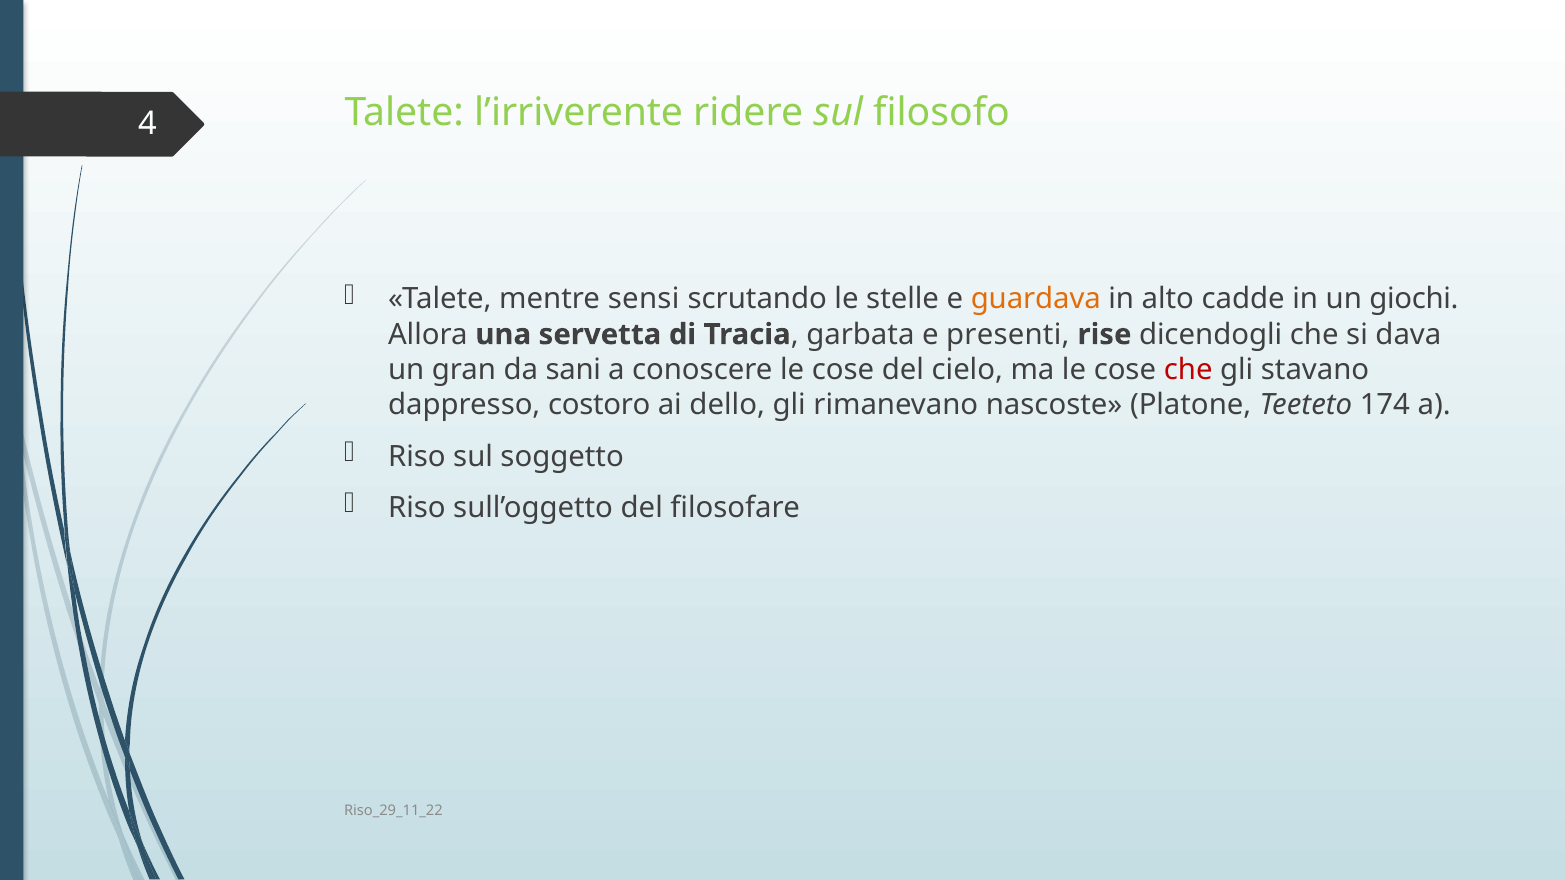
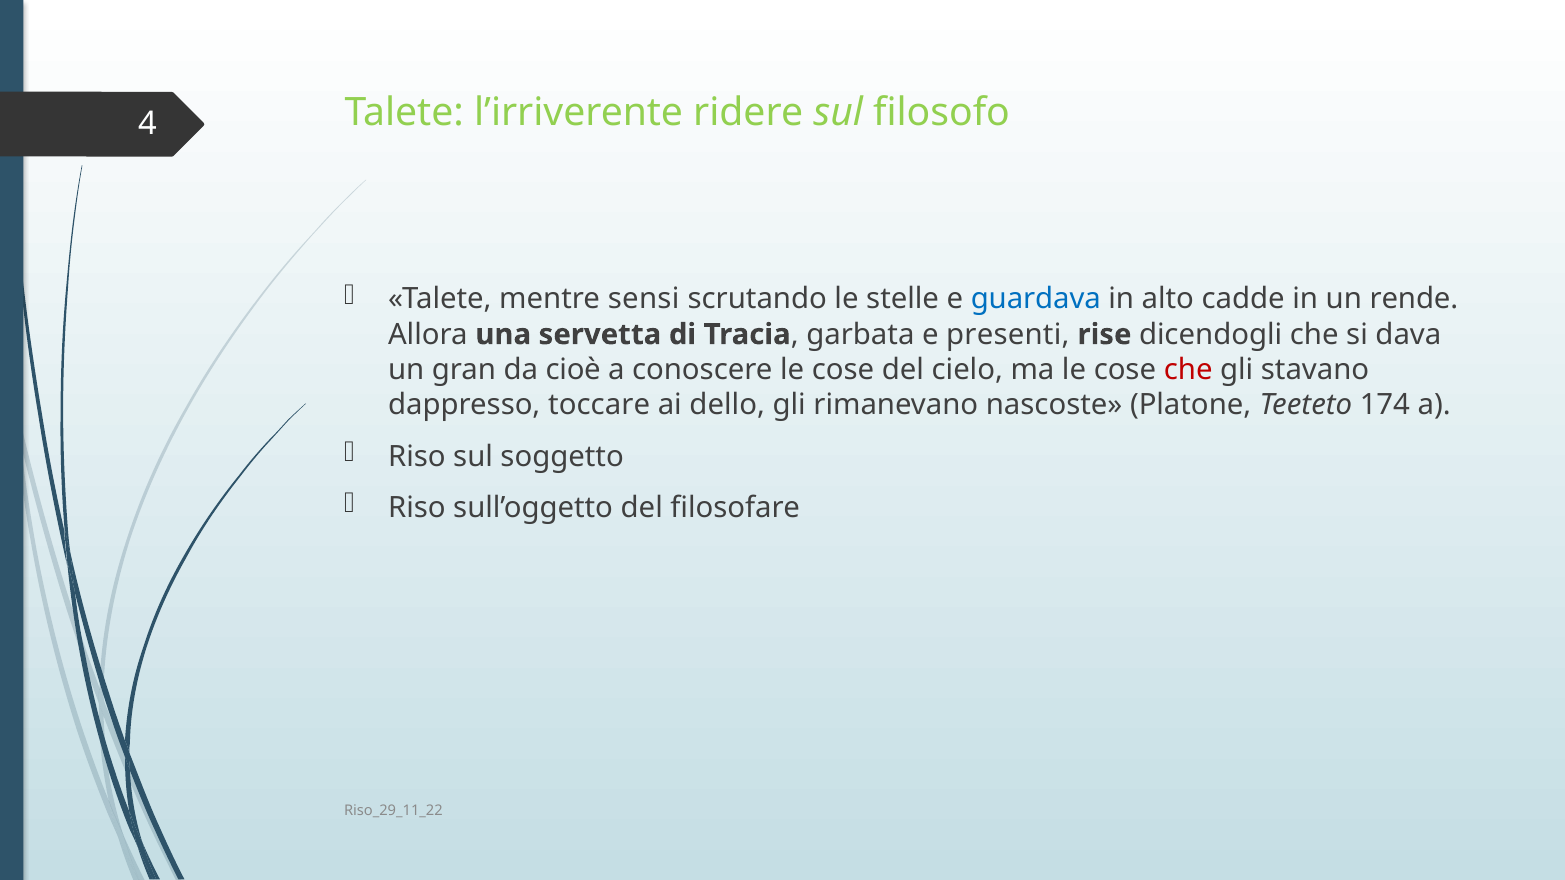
guardava colour: orange -> blue (1036, 299)
giochi: giochi -> rende (1414, 299)
sani: sani -> cioè (573, 370)
costoro: costoro -> toccare (599, 405)
